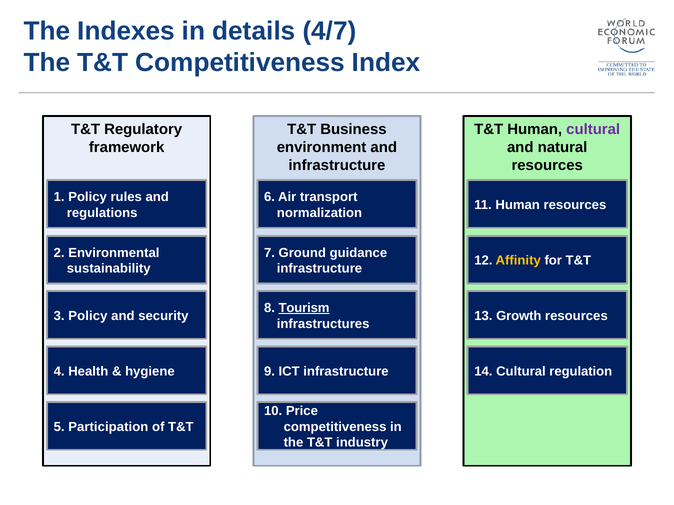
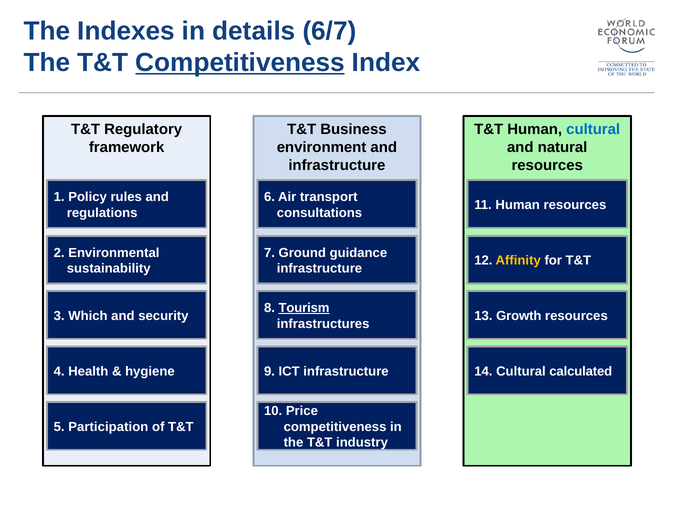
4/7: 4/7 -> 6/7 (329, 31)
Competitiveness underline: none -> present (240, 63)
cultural colour: purple -> blue (593, 129)
normalization: normalization -> consultations (319, 213)
3 Policy: Policy -> Which (88, 316)
regulation: regulation -> calculated (581, 372)
